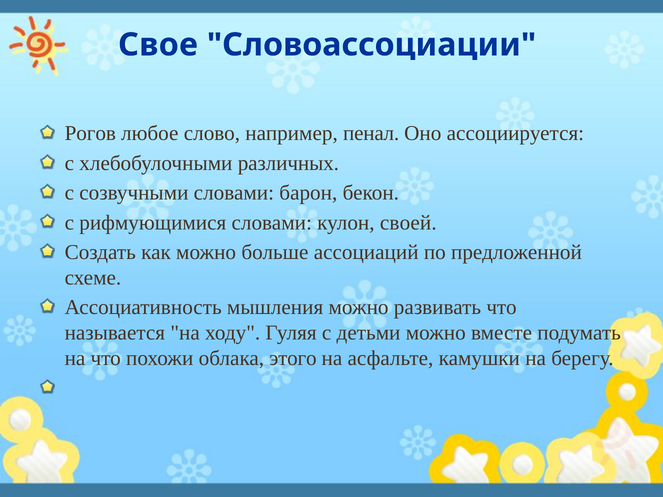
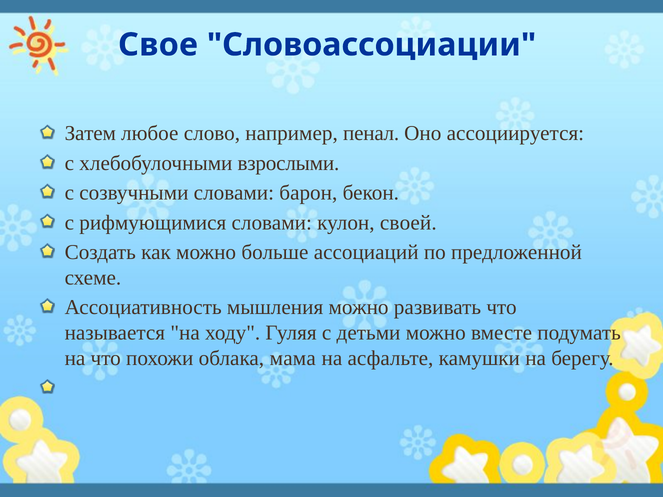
Рогов: Рогов -> Затем (90, 134)
различных: различных -> взрослыми (288, 163)
этого: этого -> мама (293, 359)
